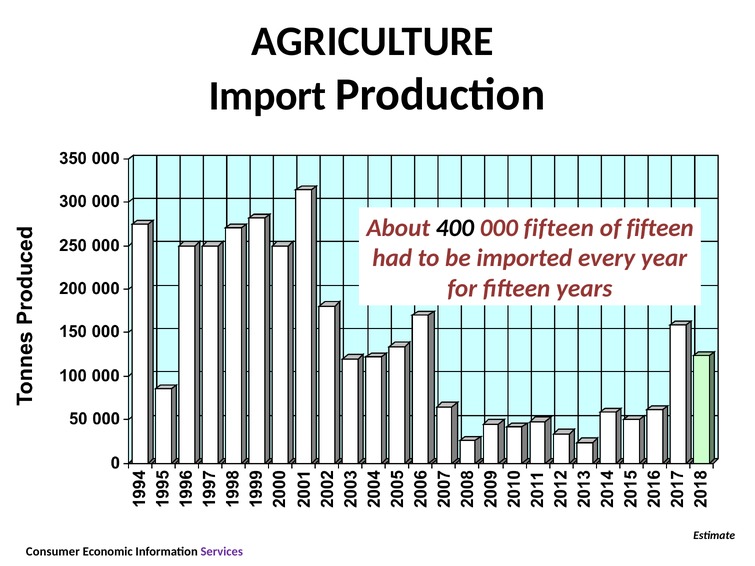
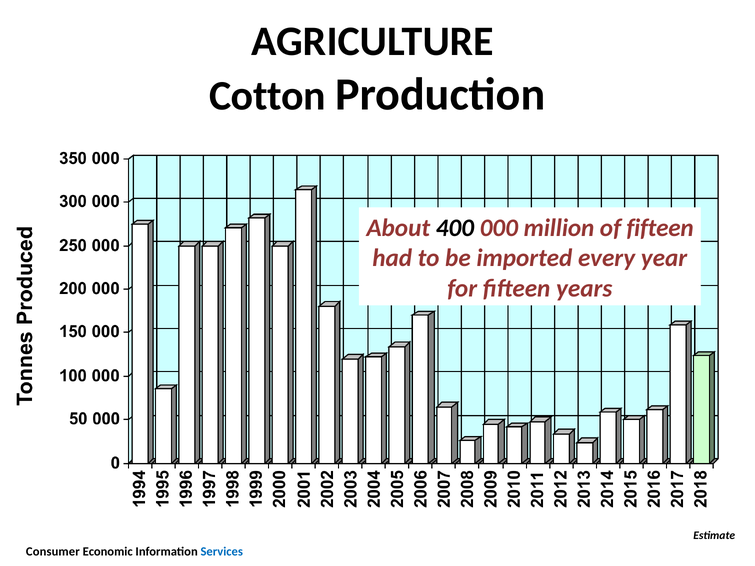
Import: Import -> Cotton (268, 96)
000 fifteen: fifteen -> million (559, 228)
Services colour: purple -> blue (222, 552)
